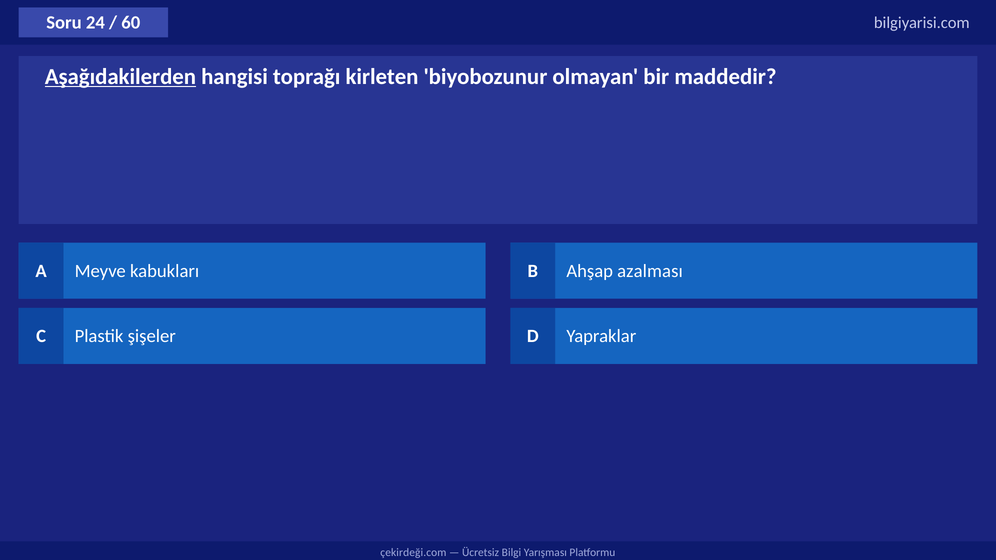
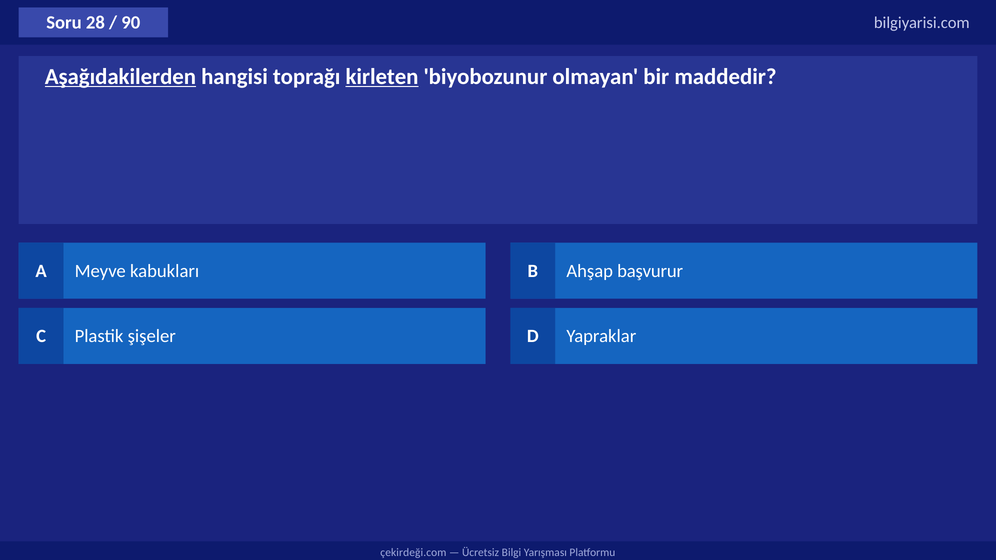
24: 24 -> 28 (95, 23)
60: 60 -> 90 (131, 23)
kirleten underline: none -> present (382, 77)
azalması: azalması -> başvurur (650, 271)
